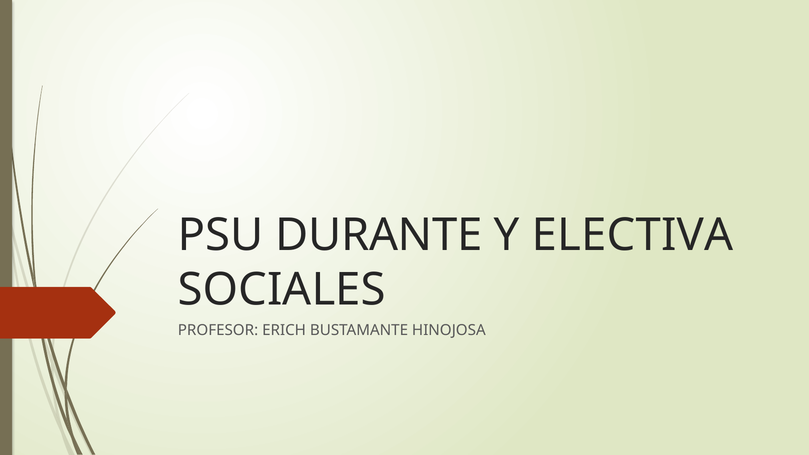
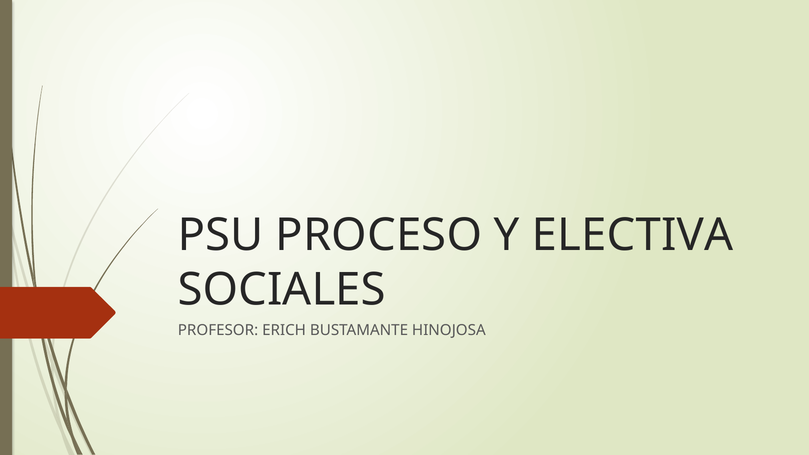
DURANTE: DURANTE -> PROCESO (379, 235)
